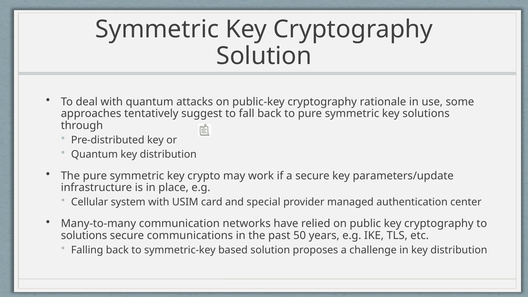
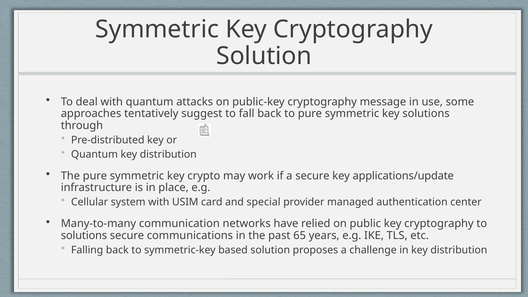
rationale: rationale -> message (383, 102)
parameters/update: parameters/update -> applications/update (403, 176)
50: 50 -> 65 (300, 236)
